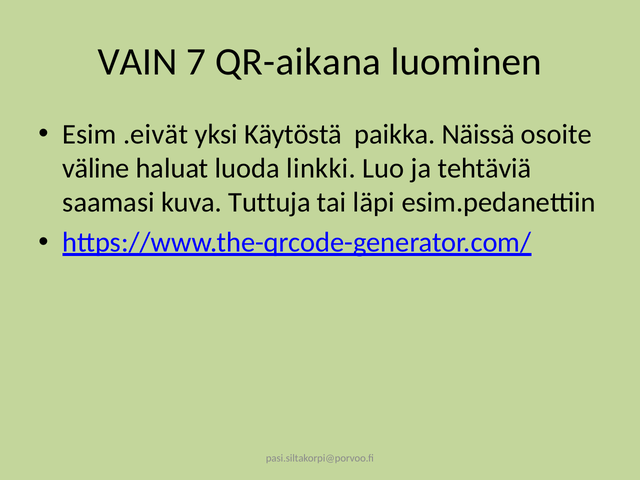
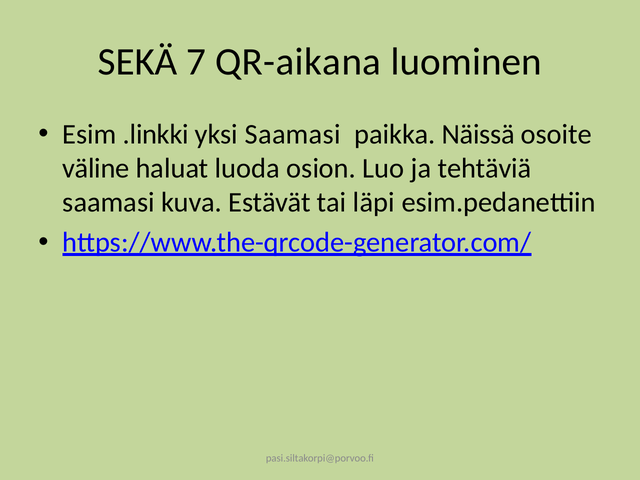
VAIN: VAIN -> SEKÄ (138, 62)
.eivät: .eivät -> .linkki (156, 134)
yksi Käytöstä: Käytöstä -> Saamasi (293, 134)
linkki: linkki -> osion (321, 168)
Tuttuja: Tuttuja -> Estävät (270, 203)
